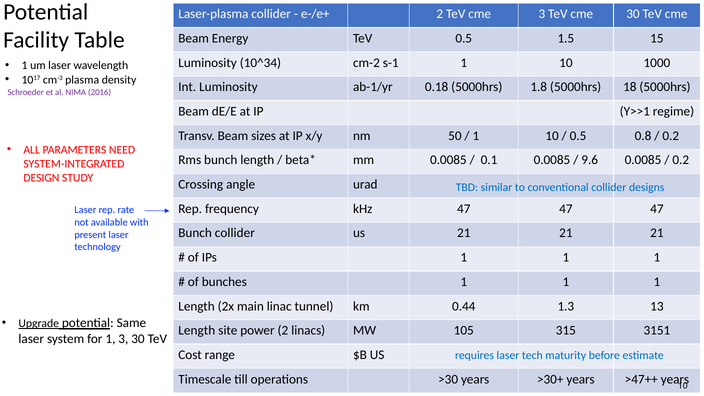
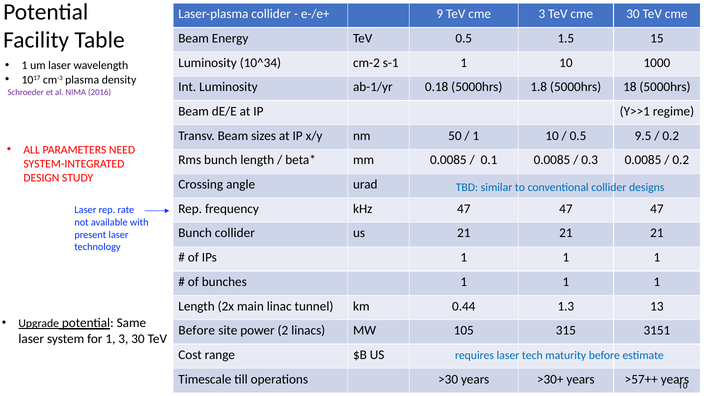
e-/e+ 2: 2 -> 9 (440, 14)
0.8: 0.8 -> 9.5 (643, 136)
9.6: 9.6 -> 0.3 (590, 160)
Length: Length -> Before (197, 330)
>47++: >47++ -> >57++ (641, 379)
